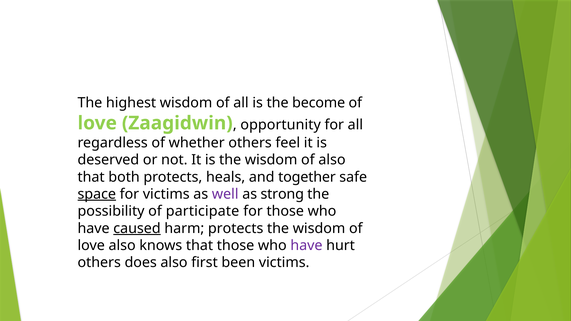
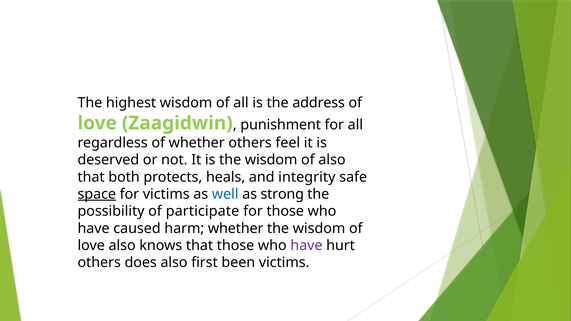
become: become -> address (319, 103)
opportunity: opportunity -> punishment (281, 125)
together: together -> integrity (307, 177)
well colour: purple -> blue (225, 194)
caused underline: present -> none (137, 228)
harm protects: protects -> whether (236, 228)
